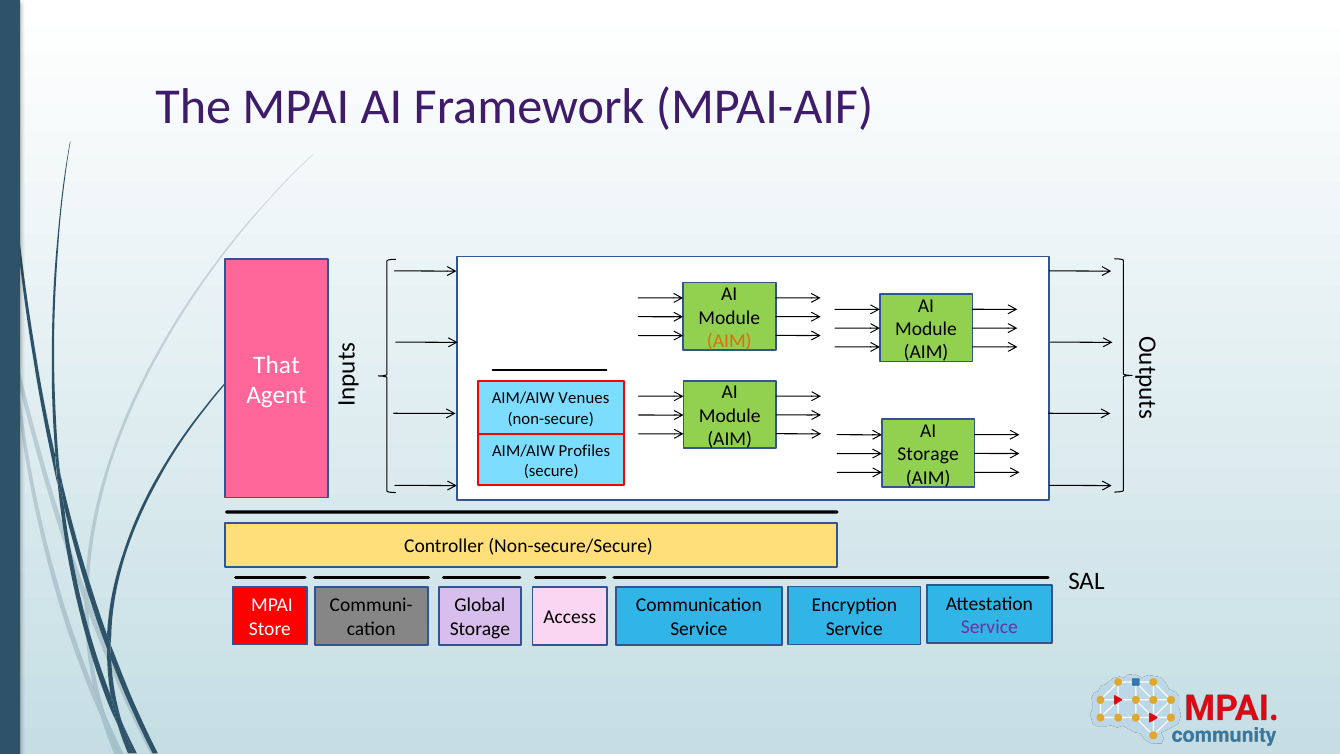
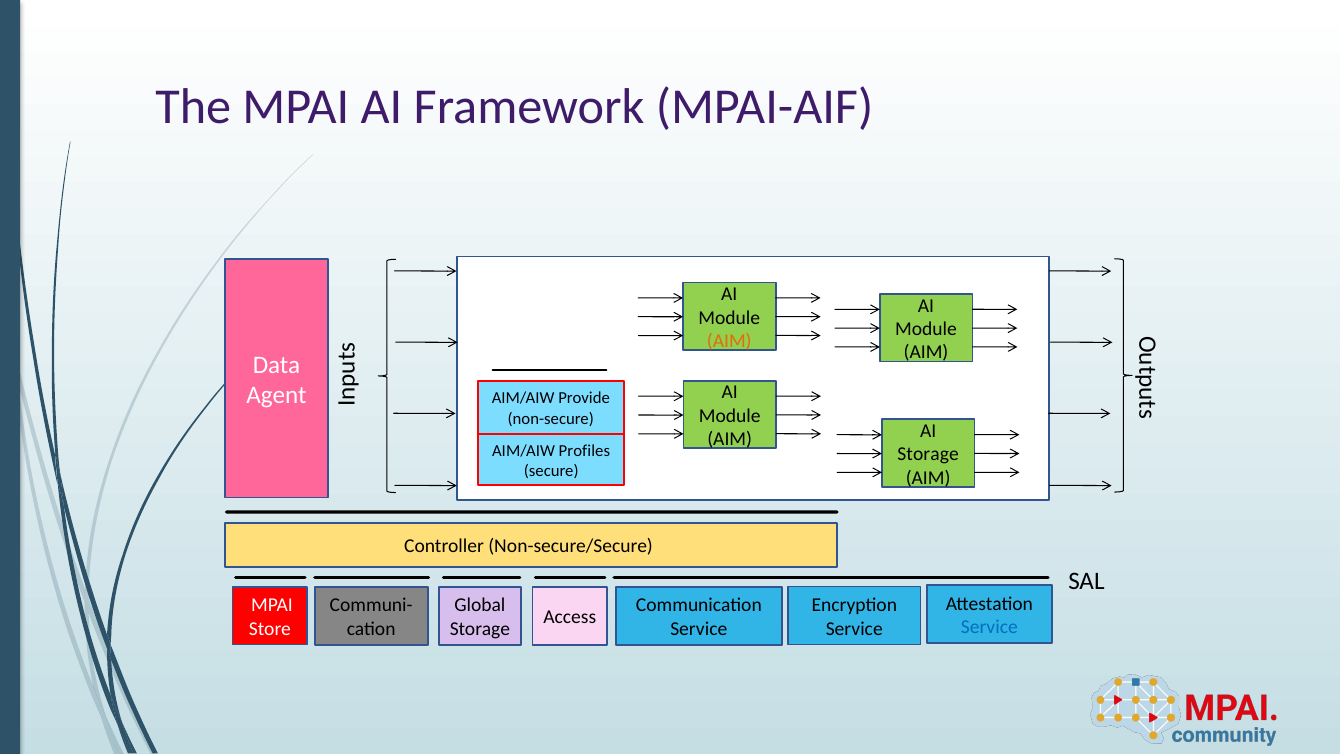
That: That -> Data (277, 365)
Venues: Venues -> Provide (584, 398)
Service colour: purple -> blue (989, 627)
